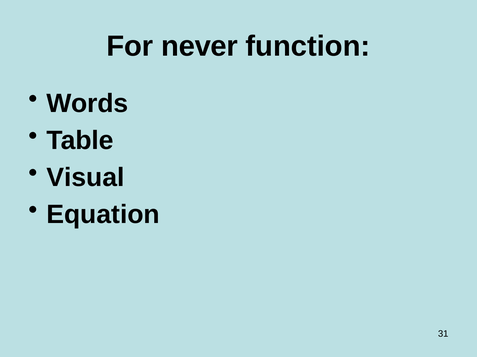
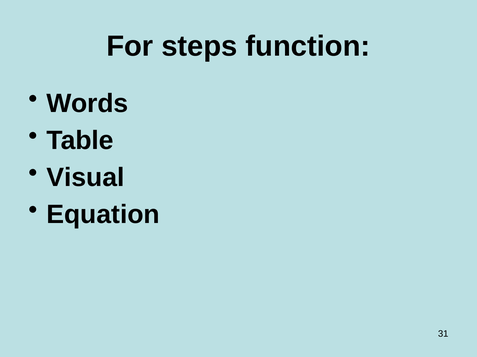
never: never -> steps (199, 46)
